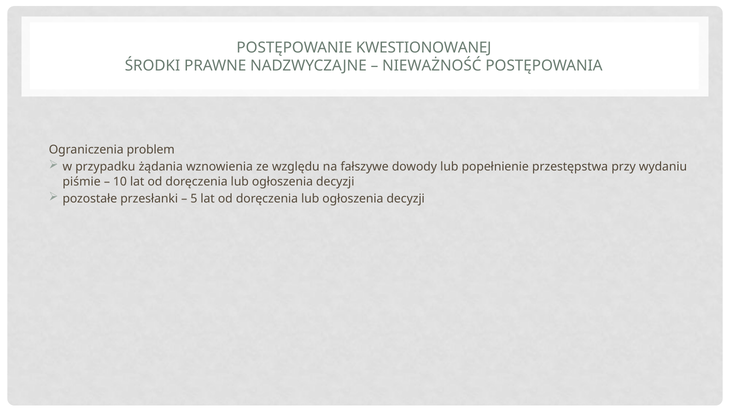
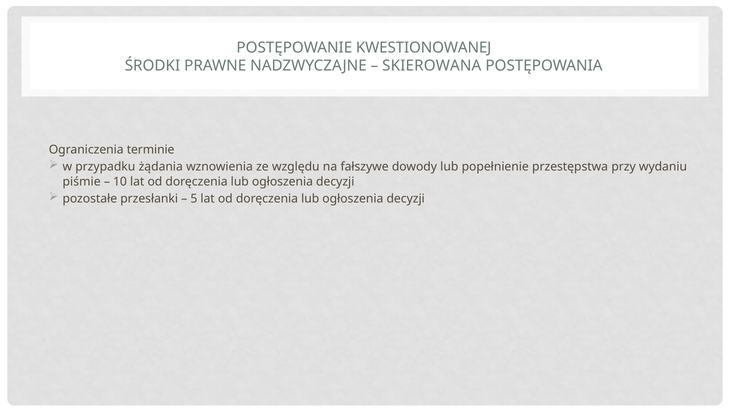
NIEWAŻNOŚĆ: NIEWAŻNOŚĆ -> SKIEROWANA (432, 66)
problem: problem -> terminie (151, 150)
